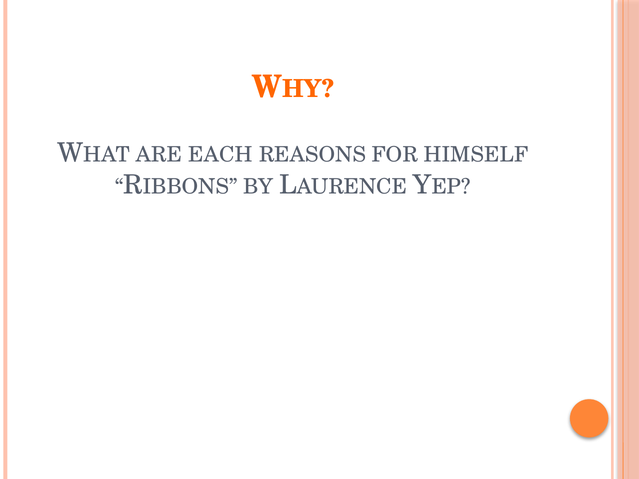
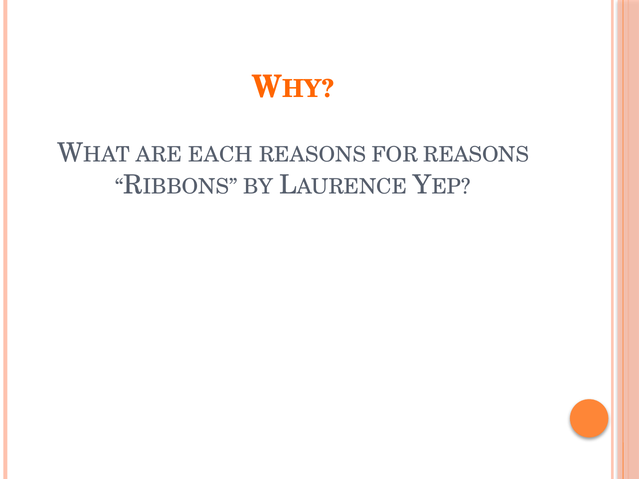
FOR HIMSELF: HIMSELF -> REASONS (476, 155)
